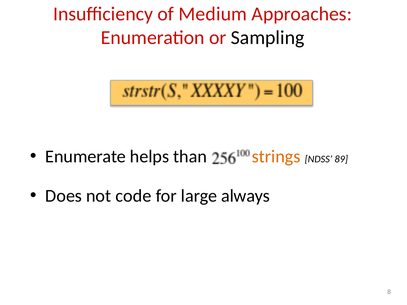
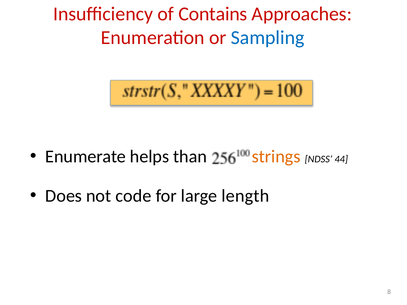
Medium: Medium -> Contains (213, 14)
Sampling colour: black -> blue (268, 38)
89: 89 -> 44 (341, 159)
always: always -> length (245, 196)
